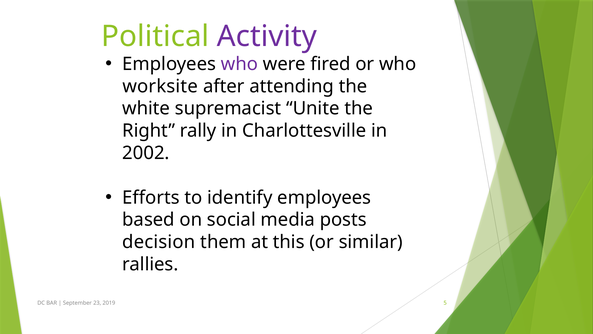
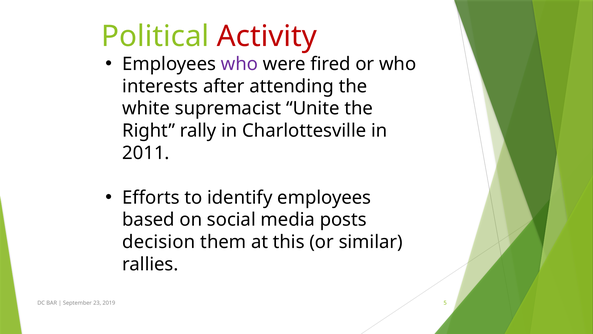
Activity colour: purple -> red (267, 36)
worksite: worksite -> interests (160, 86)
2002: 2002 -> 2011 (146, 153)
